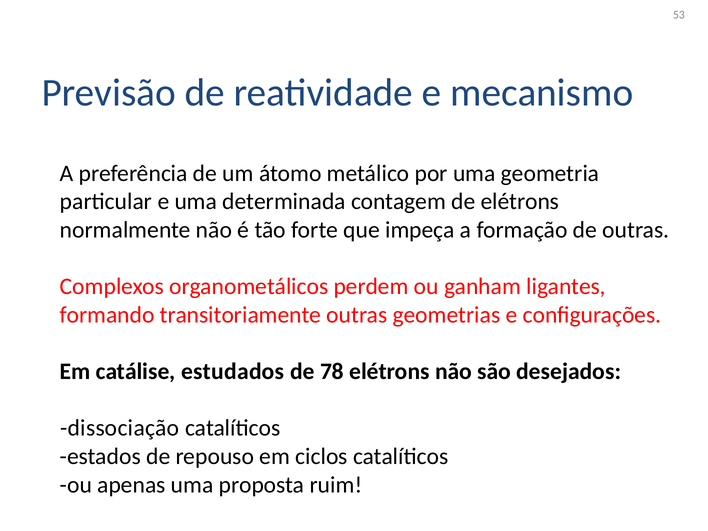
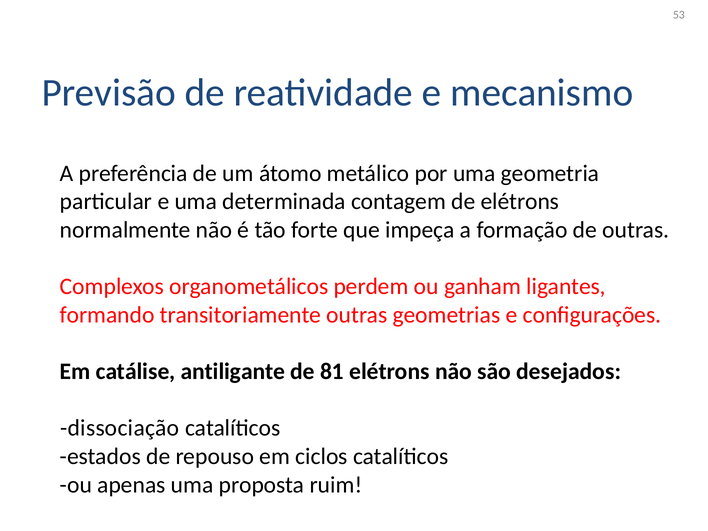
estudados: estudados -> antiligante (233, 372)
78: 78 -> 81 (332, 372)
